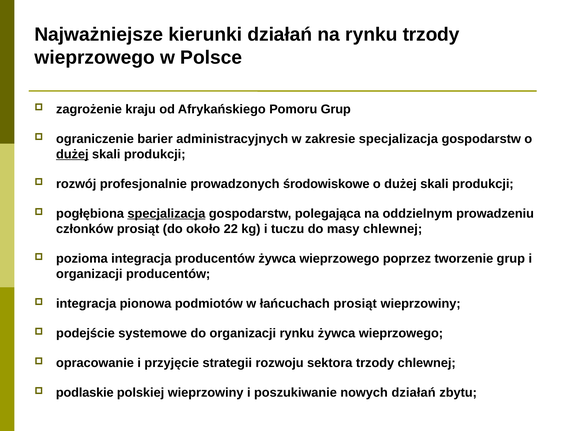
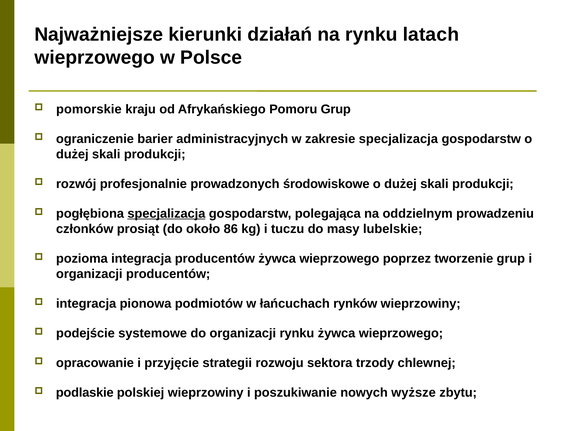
rynku trzody: trzody -> latach (431, 35)
zagrożenie: zagrożenie -> pomorskie (89, 109)
dużej underline: present -> none (72, 154)
22: 22 -> 86 (231, 229)
masy chlewnej: chlewnej -> lubelskie (393, 229)
łańcuchach prosiąt: prosiąt -> rynków (355, 304)
nowych działań: działań -> wyższe (414, 393)
